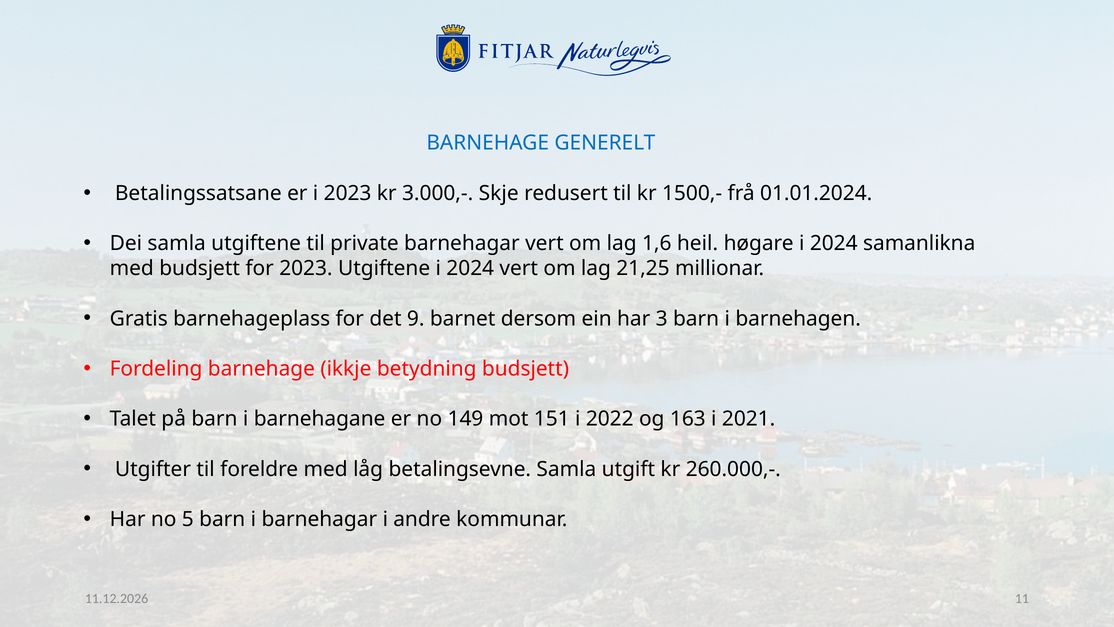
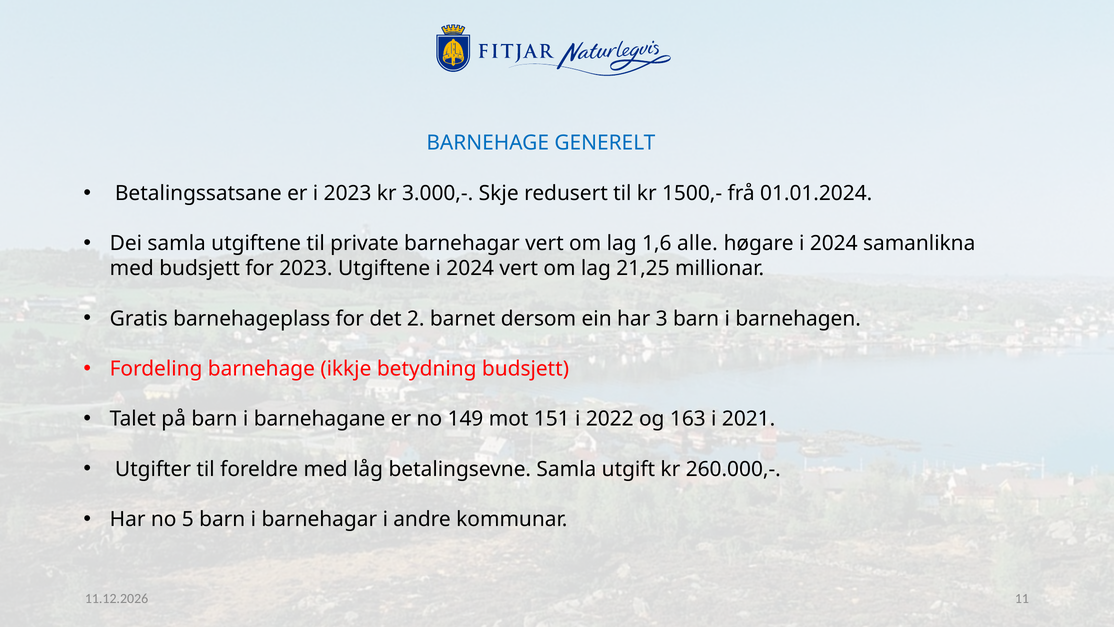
heil: heil -> alle (697, 243)
9: 9 -> 2 (416, 318)
